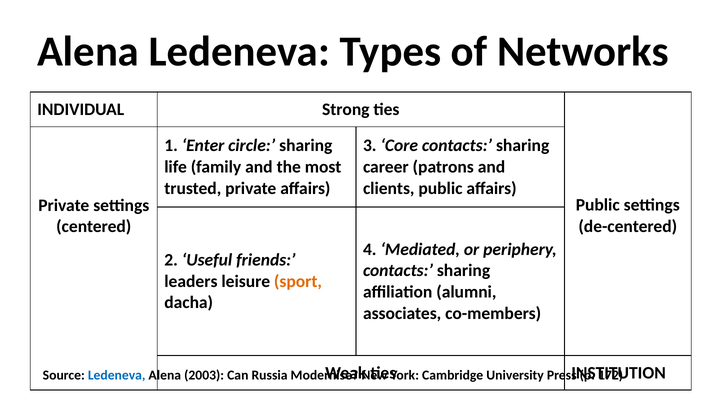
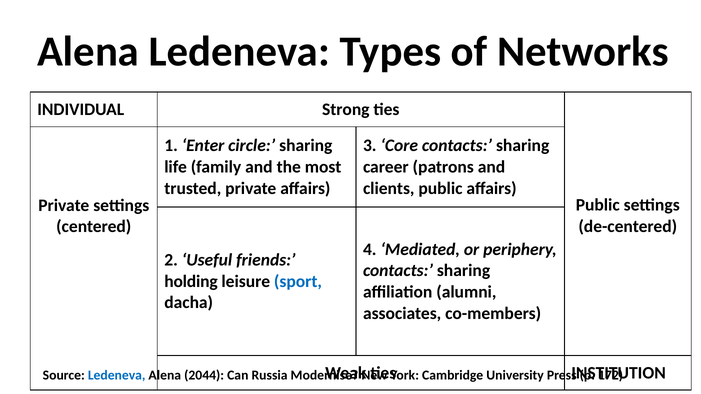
leaders: leaders -> holding (191, 282)
sport colour: orange -> blue (298, 282)
2003: 2003 -> 2044 (204, 375)
